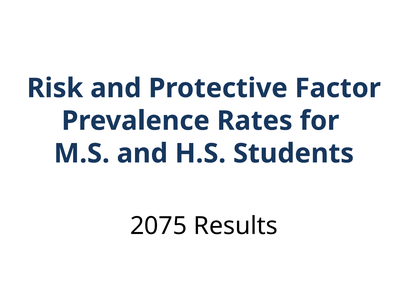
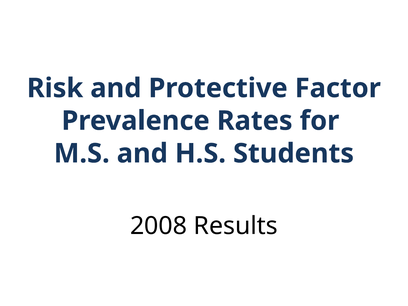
2075: 2075 -> 2008 (159, 226)
